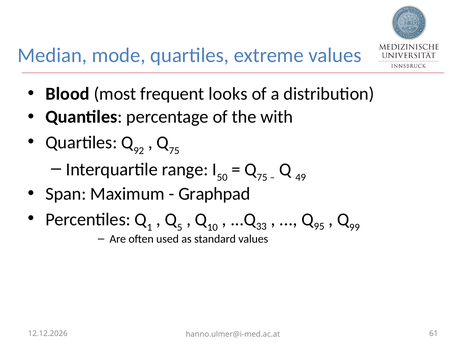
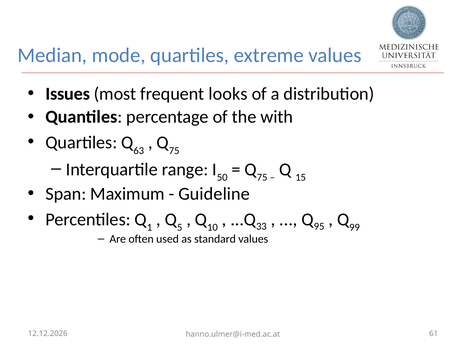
Blood: Blood -> Issues (68, 94)
92: 92 -> 63 (139, 150)
49: 49 -> 15 (301, 177)
Graphpad: Graphpad -> Guideline (214, 193)
